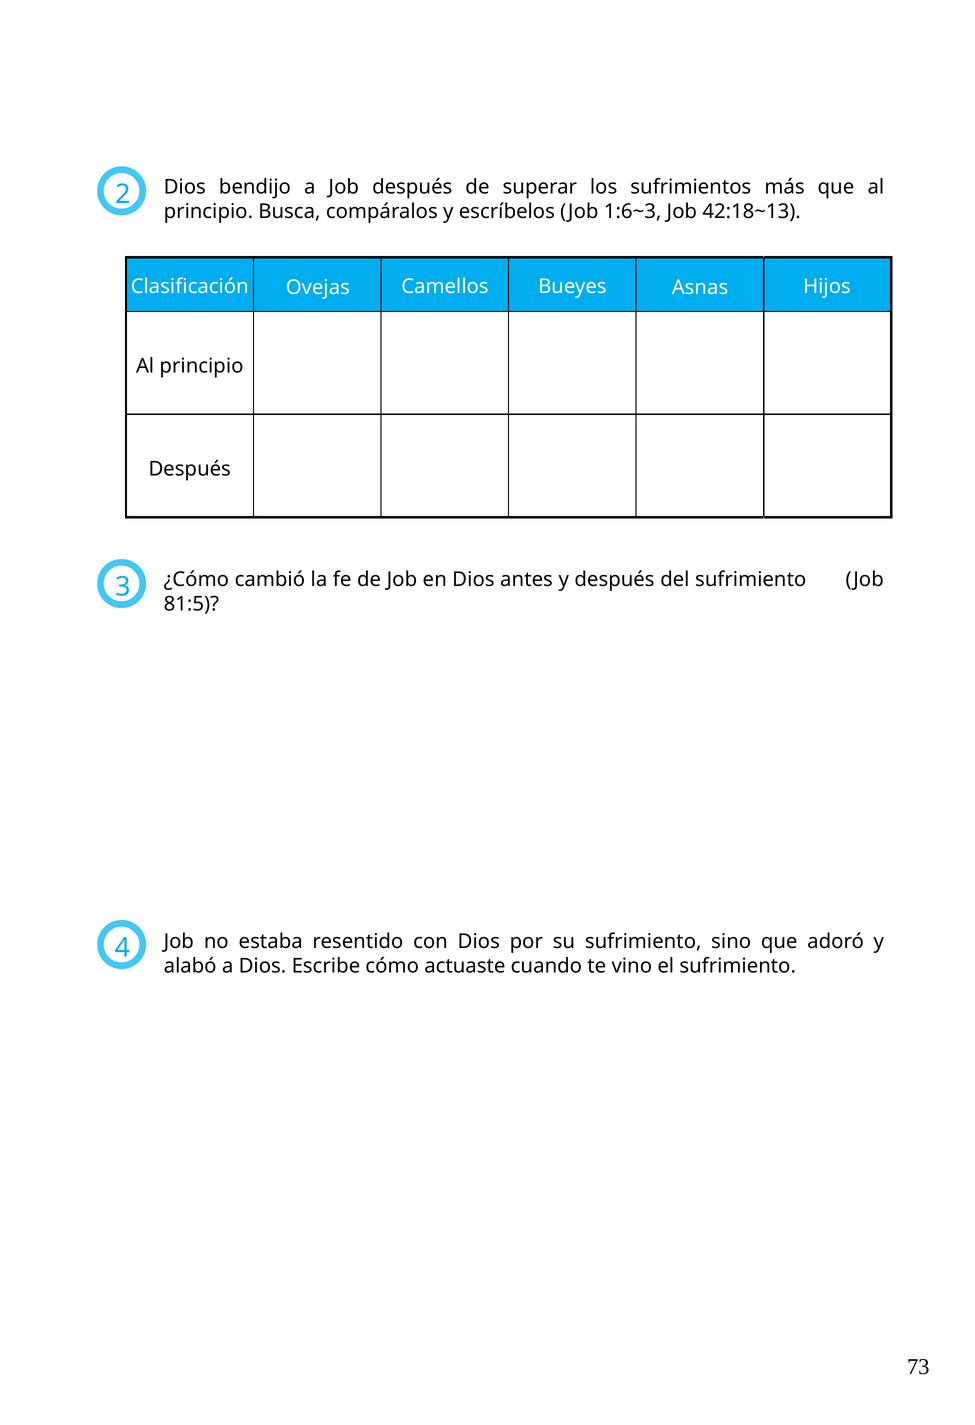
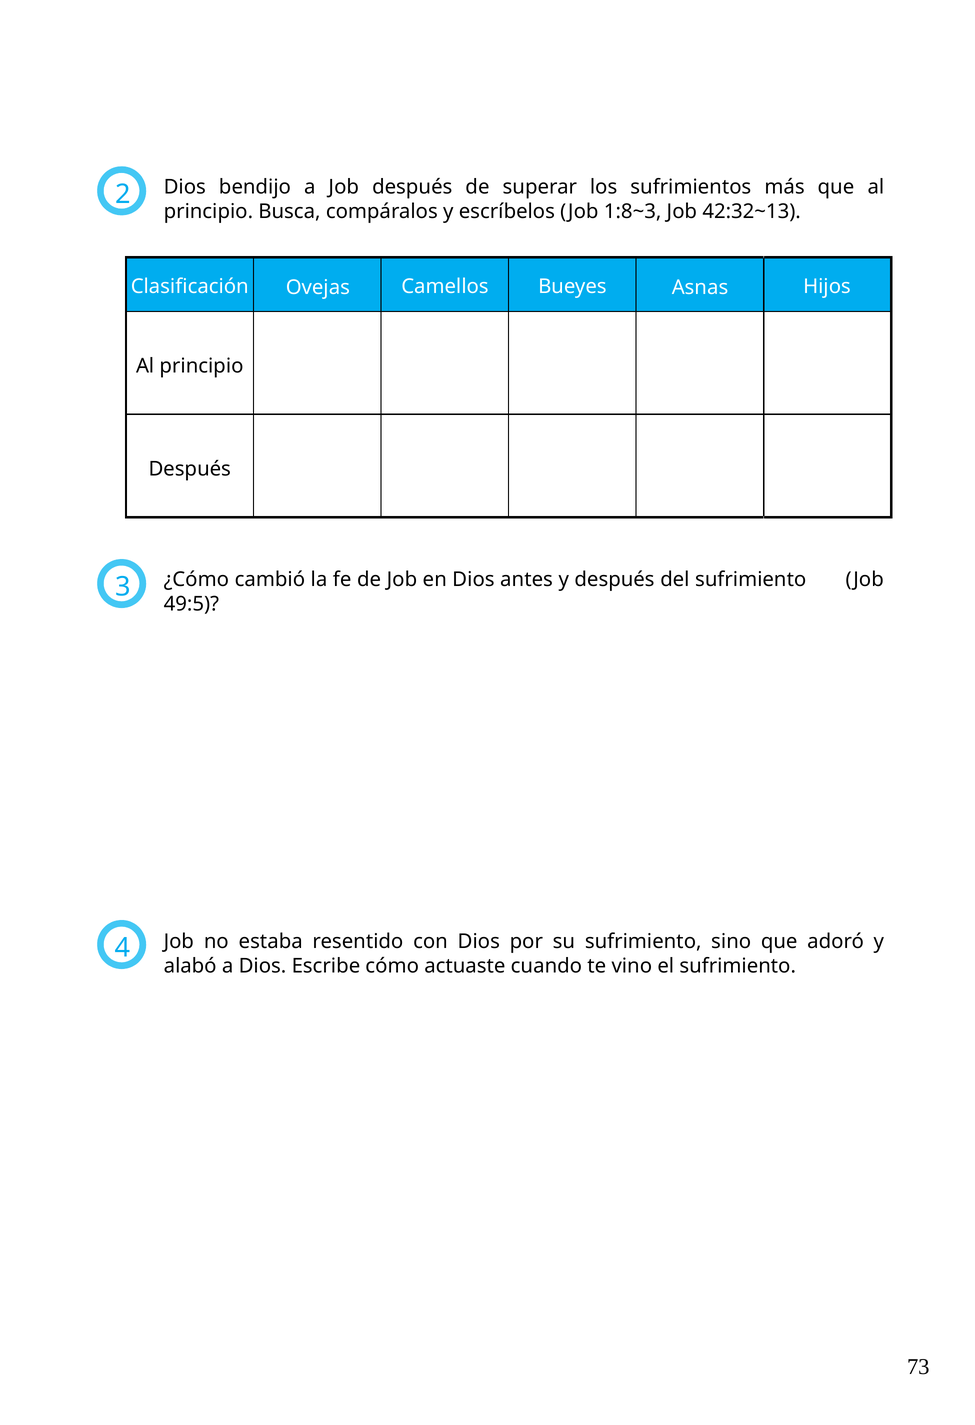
1:6~3: 1:6~3 -> 1:8~3 (633, 211)
42:18~13: 42:18~13 -> 42:32~13 (752, 211)
81:5: 81:5 -> 49:5 (191, 604)
